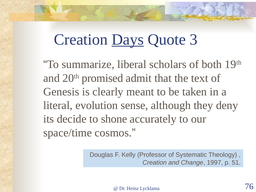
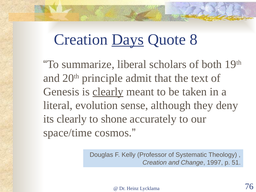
3: 3 -> 8 (194, 39)
promised: promised -> principle (102, 78)
clearly underline: none -> present (108, 92)
its decide: decide -> clearly (72, 119)
